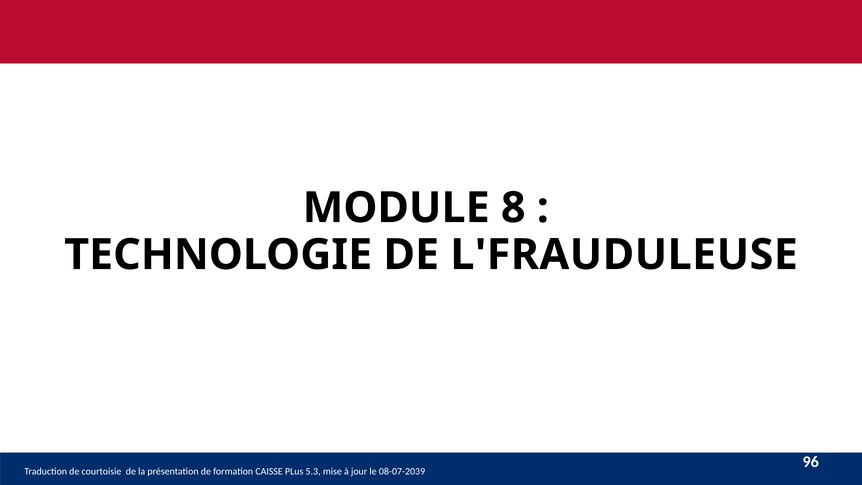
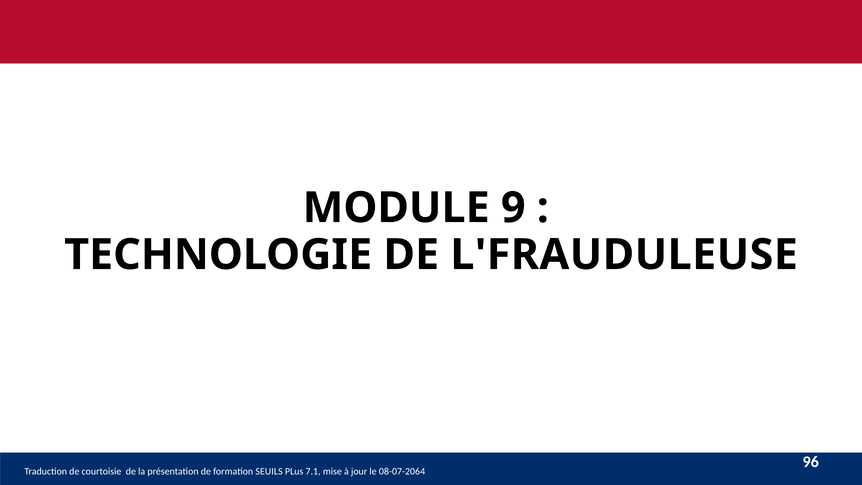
8: 8 -> 9 (513, 208)
CAISSE: CAISSE -> SEUILS (269, 471)
5.3: 5.3 -> 7.1 (313, 471)
08-07-2039: 08-07-2039 -> 08-07-2064 (402, 471)
